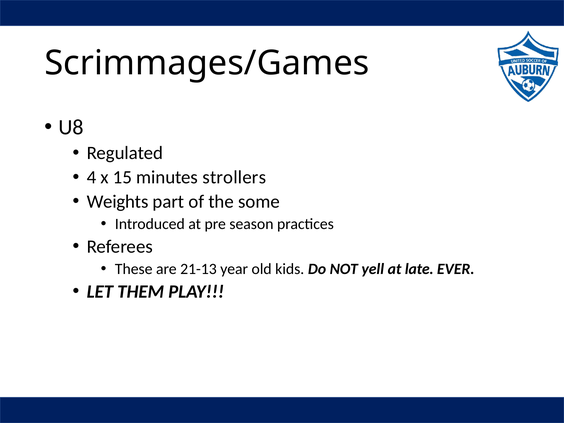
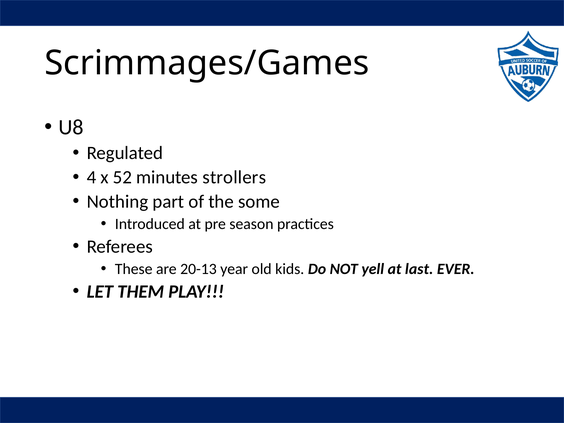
15: 15 -> 52 (122, 177)
Weights: Weights -> Nothing (117, 201)
21-13: 21-13 -> 20-13 (198, 269)
late: late -> last (419, 269)
